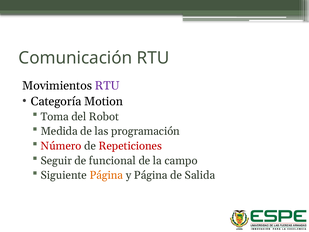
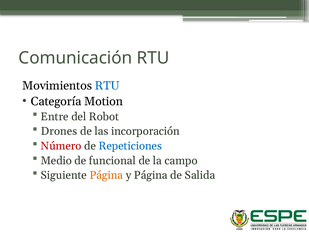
RTU colour: purple -> blue (107, 86)
Toma: Toma -> Entre (55, 116)
Medida: Medida -> Drones (59, 131)
programación: programación -> incorporación (145, 131)
Repeticiones colour: red -> blue (130, 146)
Seguir: Seguir -> Medio (56, 160)
